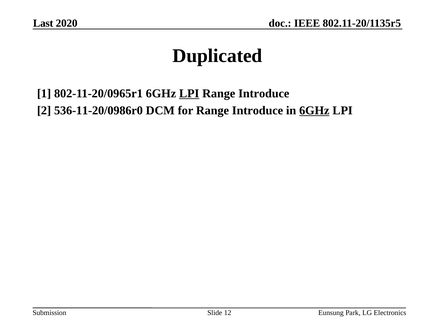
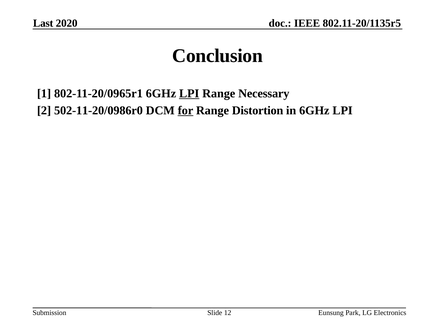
Duplicated: Duplicated -> Conclusion (218, 56)
Introduce: Introduce -> Necessary (264, 94)
536-11-20/0986r0: 536-11-20/0986r0 -> 502-11-20/0986r0 (98, 111)
for underline: none -> present (185, 111)
Introduce: Introduce -> Distortion (258, 111)
6GHz underline: present -> none (314, 111)
